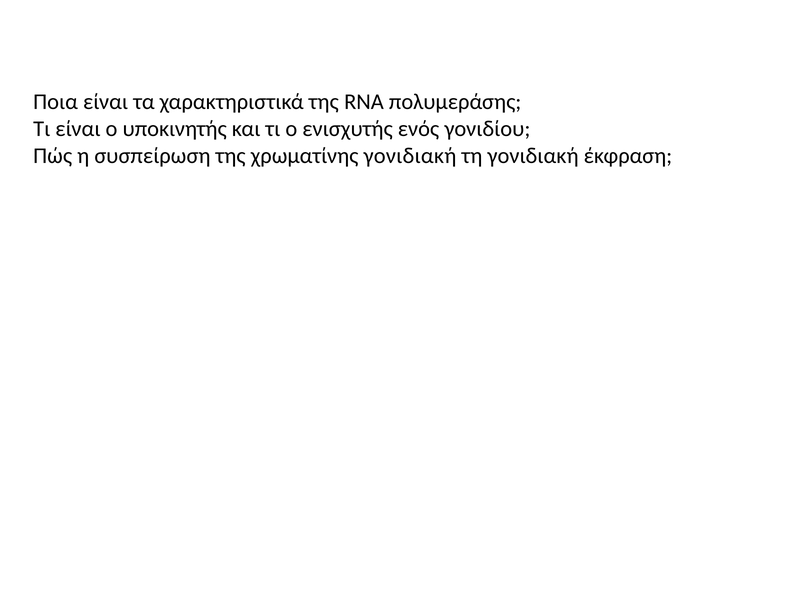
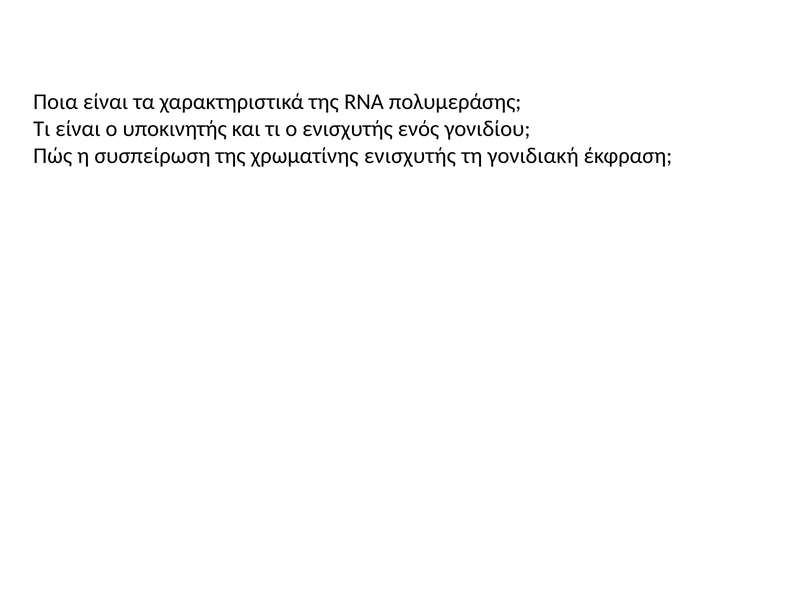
χρωματίνης γονιδιακή: γονιδιακή -> ενισχυτής (410, 156)
